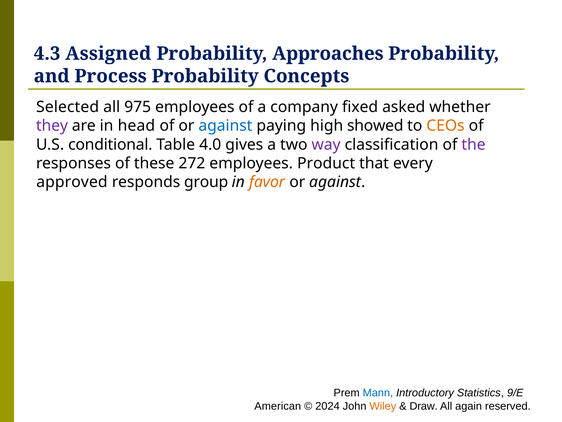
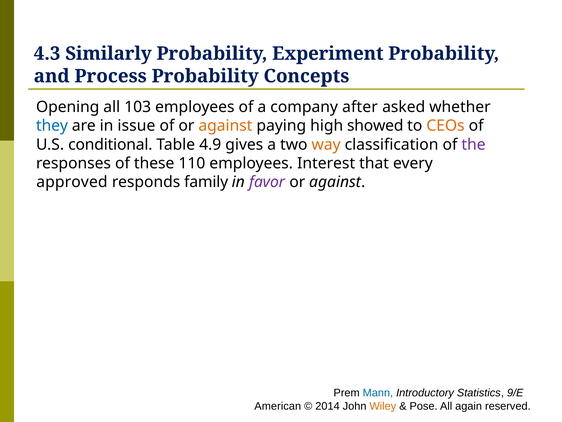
Assigned: Assigned -> Similarly (108, 54)
Approaches: Approaches -> Experiment (328, 54)
Selected: Selected -> Opening (68, 107)
975: 975 -> 103 (138, 107)
fixed: fixed -> after (360, 107)
they colour: purple -> blue (52, 126)
head: head -> issue (136, 126)
against colour: blue -> orange (225, 126)
4.0: 4.0 -> 4.9 (210, 144)
way colour: purple -> orange (326, 144)
272: 272 -> 110 (192, 163)
Product: Product -> Interest (326, 163)
group: group -> family (206, 182)
favor colour: orange -> purple (267, 182)
2024: 2024 -> 2014 (327, 406)
Draw: Draw -> Pose (424, 406)
